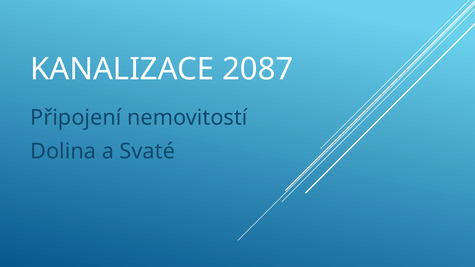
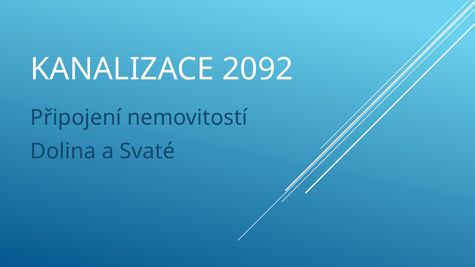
2087: 2087 -> 2092 (258, 69)
